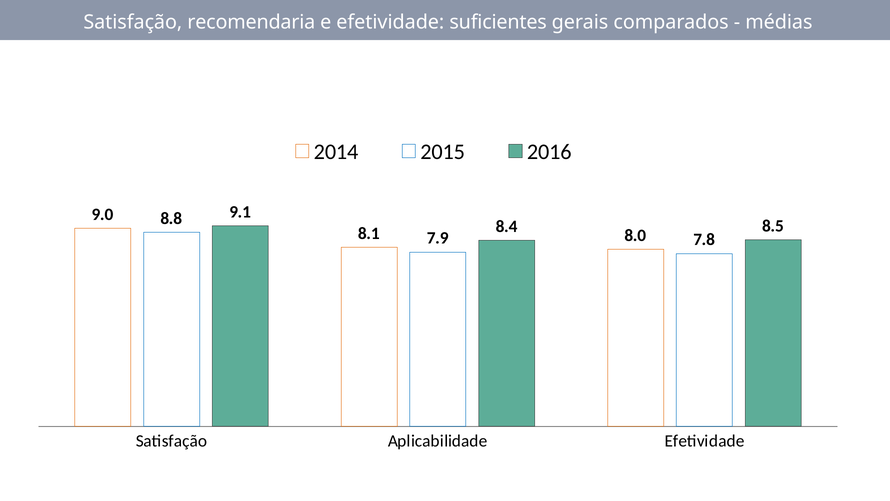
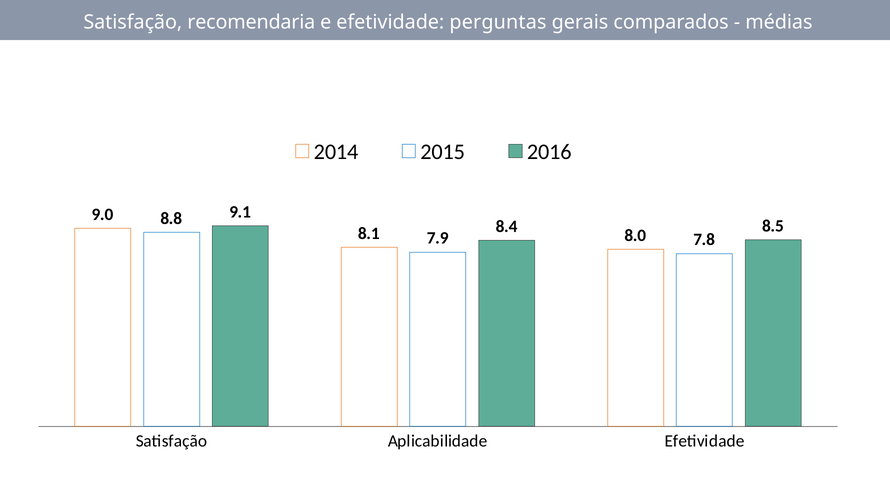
suficientes: suficientes -> perguntas (498, 22)
